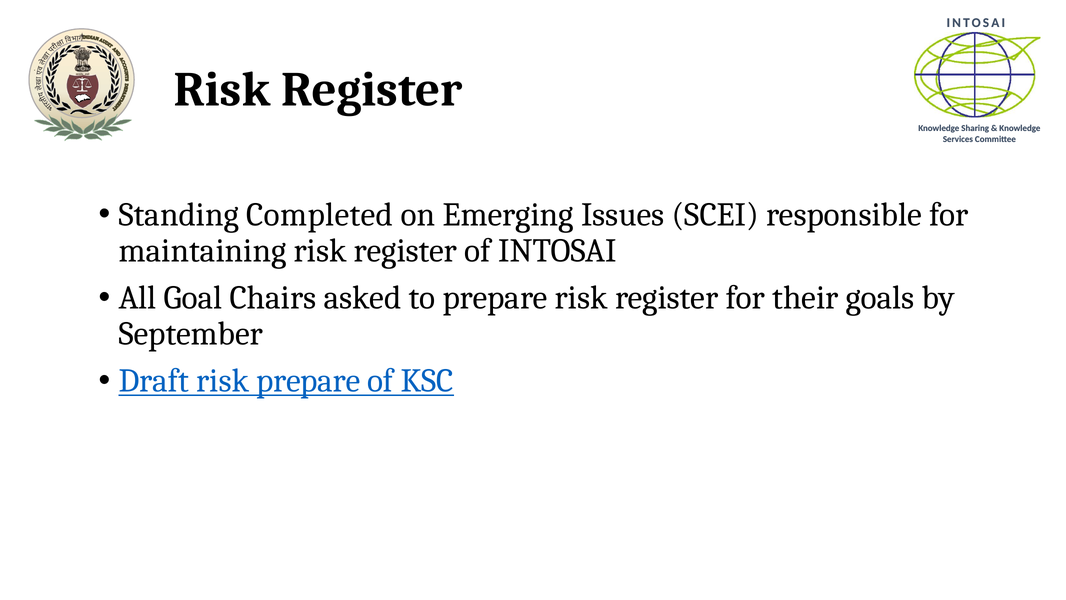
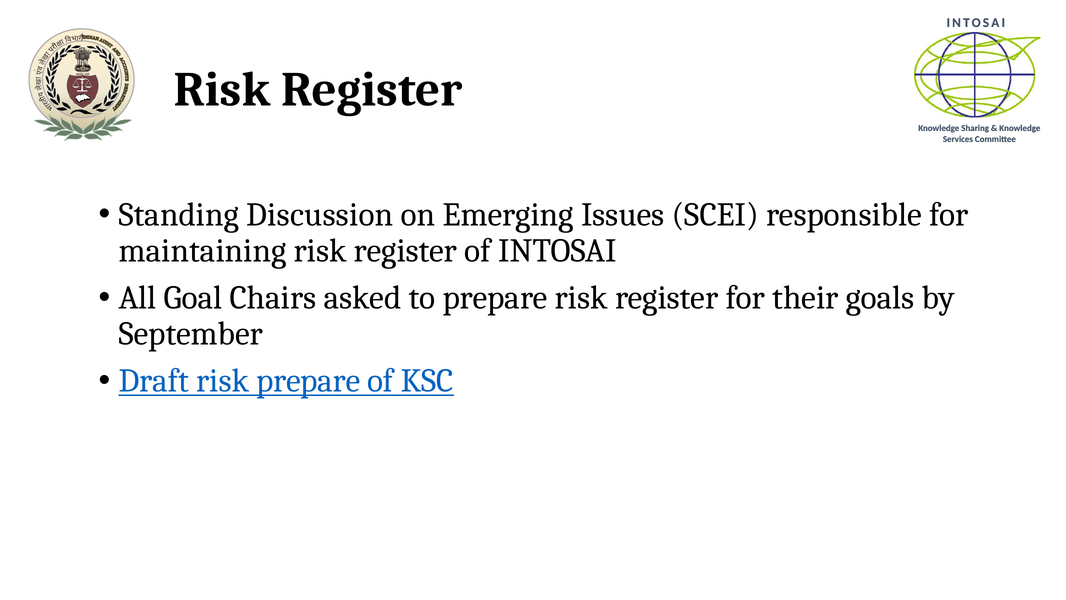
Completed: Completed -> Discussion (320, 215)
